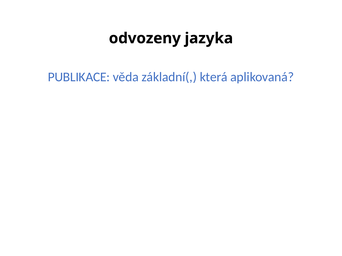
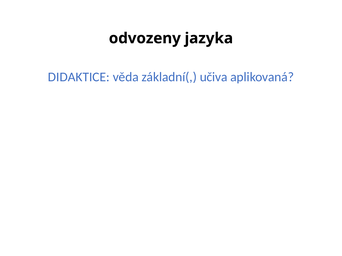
PUBLIKACE: PUBLIKACE -> DIDAKTICE (79, 77)
která: která -> učiva (214, 77)
